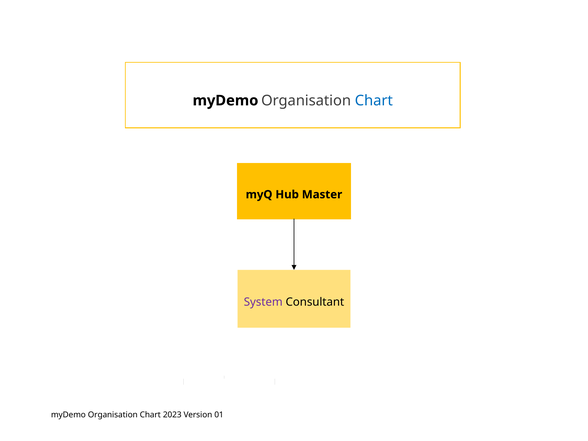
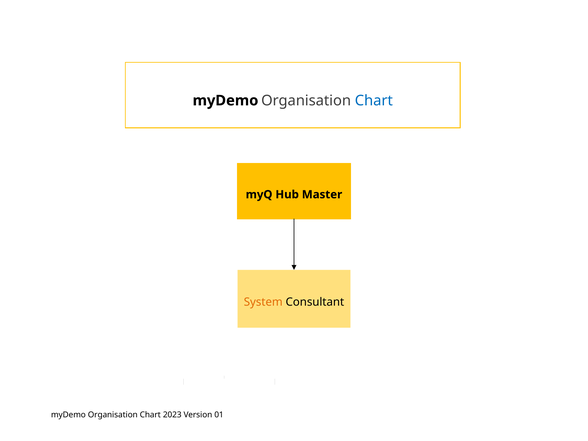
System colour: purple -> orange (263, 302)
